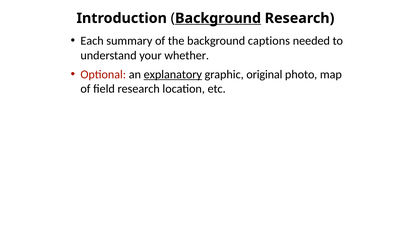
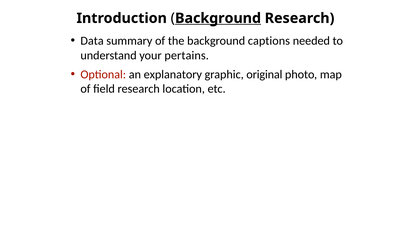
Each: Each -> Data (92, 41)
whether: whether -> pertains (187, 55)
explanatory underline: present -> none (173, 74)
